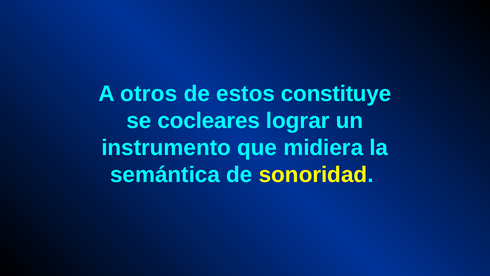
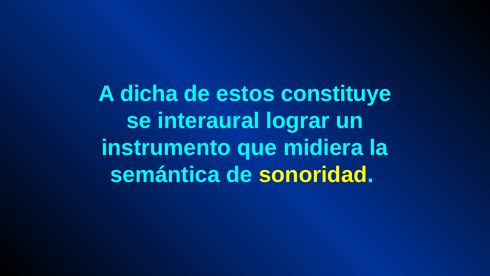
otros: otros -> dicha (149, 94)
cocleares: cocleares -> interaural (209, 121)
